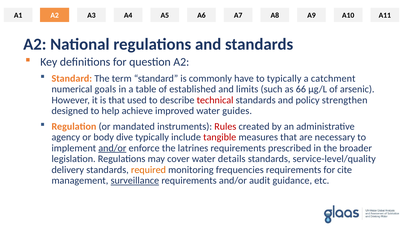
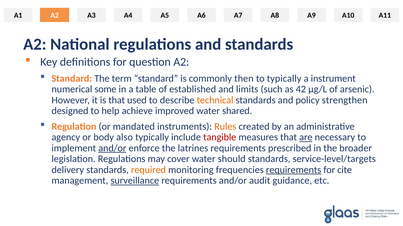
have: have -> then (244, 79)
catchment: catchment -> instrument (333, 79)
goals: goals -> some (106, 90)
66: 66 -> 42 (301, 90)
technical colour: red -> orange (215, 100)
guides: guides -> shared (237, 111)
Rules colour: red -> orange (225, 127)
dive: dive -> also (125, 138)
are underline: none -> present (306, 138)
details: details -> should (232, 159)
service-level/quality: service-level/quality -> service-level/targets (334, 159)
requirements underline: none -> present (294, 170)
